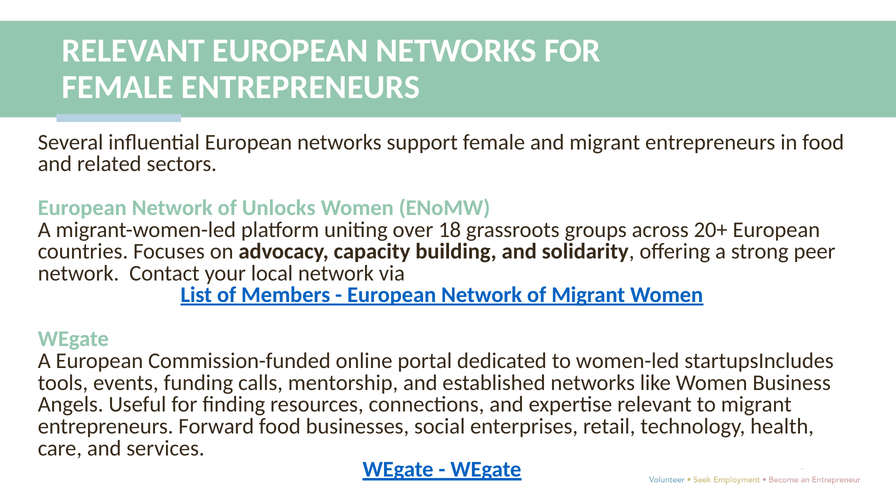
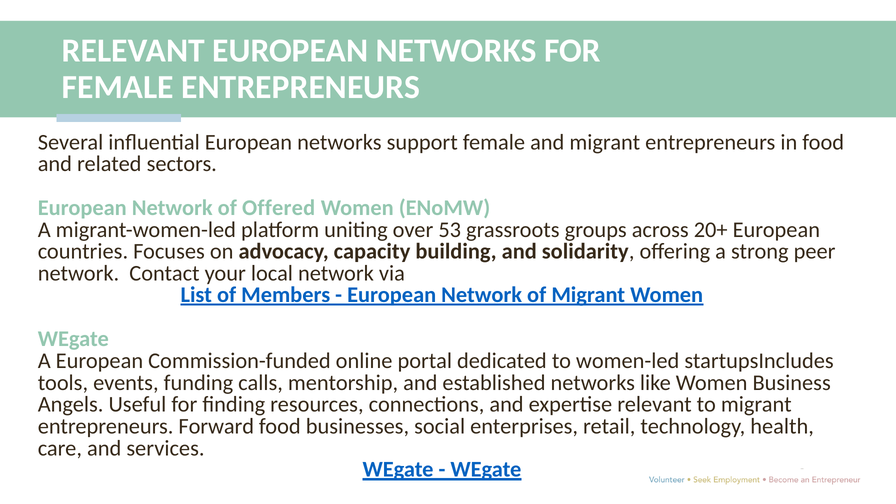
Unlocks: Unlocks -> Offered (279, 208)
18: 18 -> 53 (450, 230)
